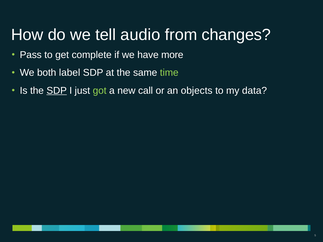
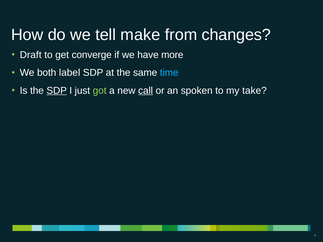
audio: audio -> make (140, 35)
Pass: Pass -> Draft (31, 55)
complete: complete -> converge (92, 55)
time colour: light green -> light blue (169, 73)
call underline: none -> present (146, 91)
objects: objects -> spoken (197, 91)
data: data -> take (254, 91)
